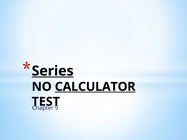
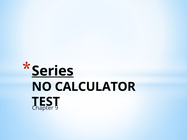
CALCULATOR underline: present -> none (95, 87)
